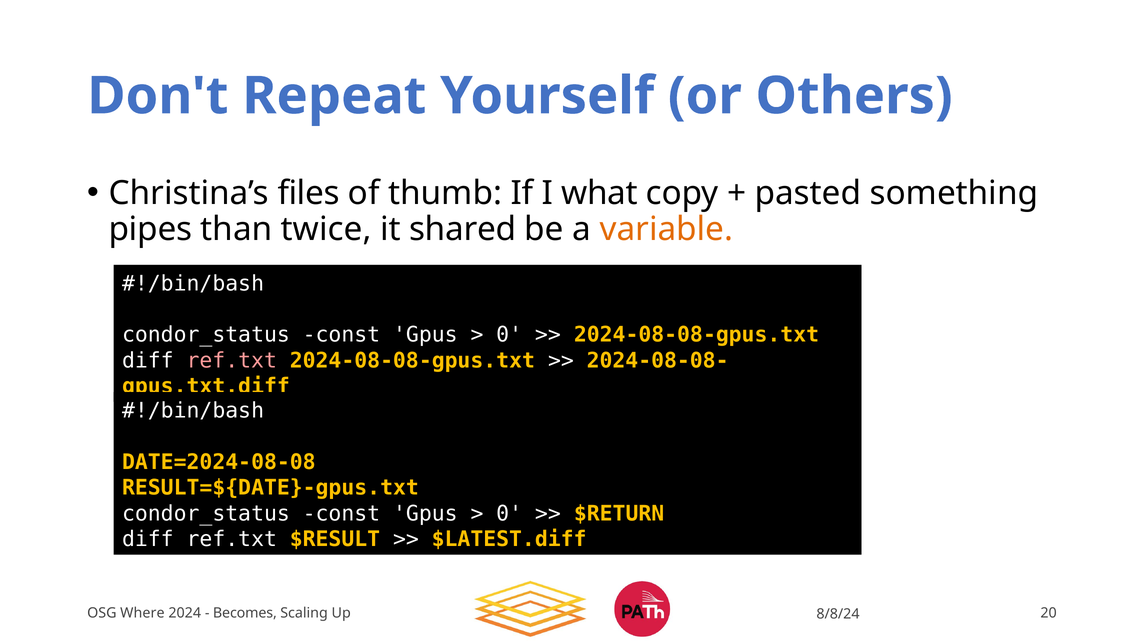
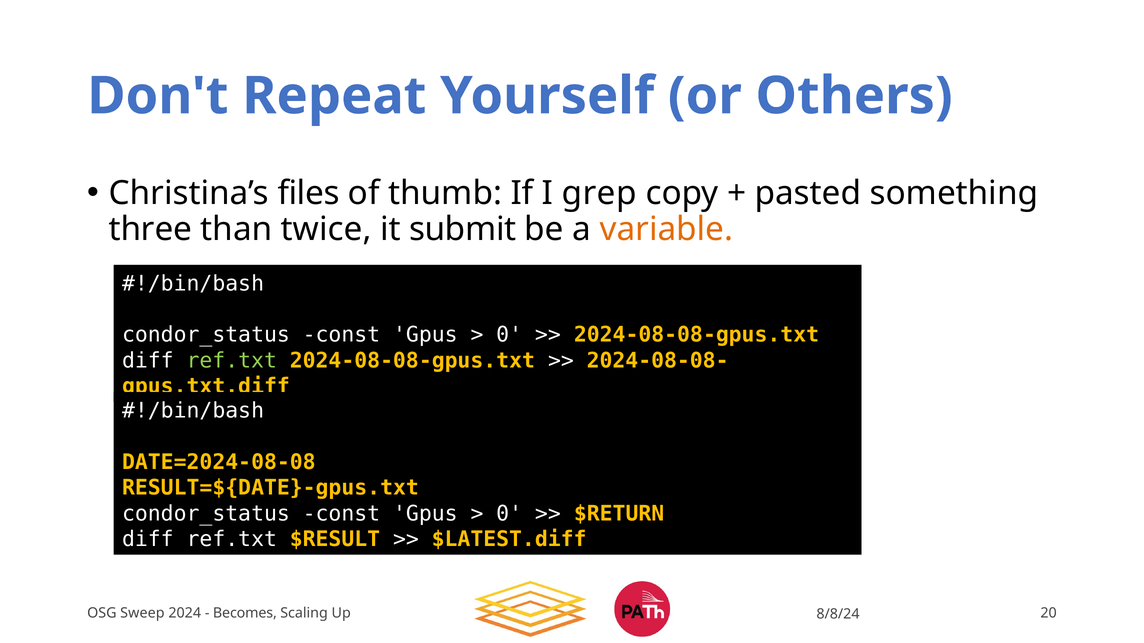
what: what -> grep (599, 193)
pipes: pipes -> three (150, 229)
shared: shared -> submit (463, 229)
ref.txt colour: pink -> light green (232, 361)
Where: Where -> Sweep (142, 613)
